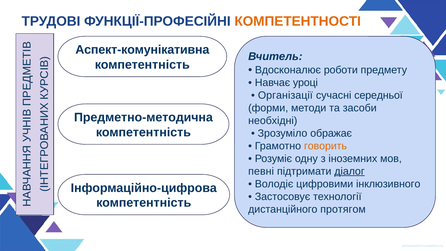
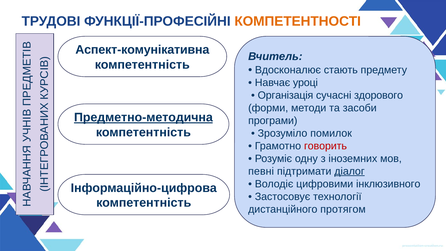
роботи: роботи -> стають (341, 70)
Організації: Організації -> Організація (285, 95)
середньої: середньої -> здорового (379, 95)
Предметно-методична underline: none -> present (143, 117)
необхідні: необхідні -> програми (273, 121)
ображає: ображає -> помилок (331, 133)
говорить colour: orange -> red (325, 146)
